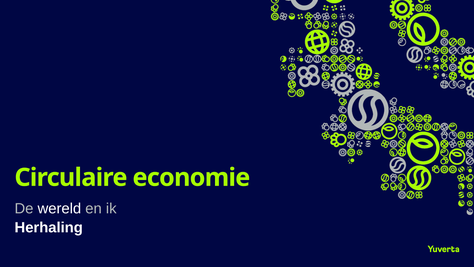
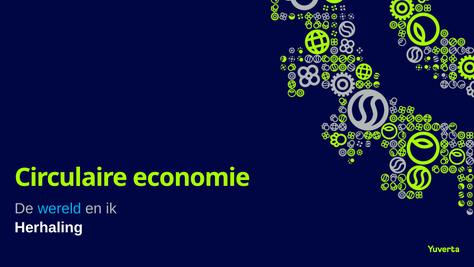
wereld colour: white -> light blue (59, 208)
